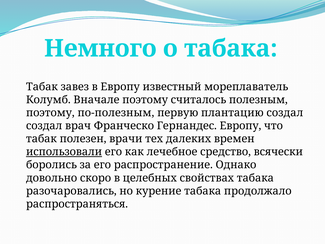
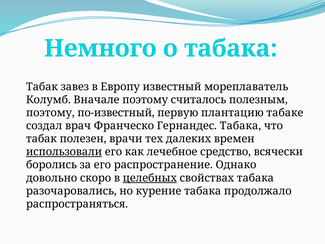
по-полезным: по-полезным -> по-известный (116, 113)
плантацию создал: создал -> табаке (285, 113)
Гернандес Европу: Европу -> Табака (240, 126)
целебных underline: none -> present (150, 178)
